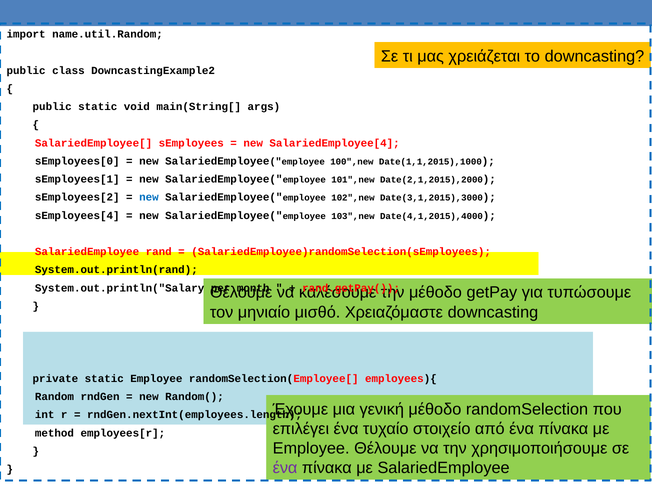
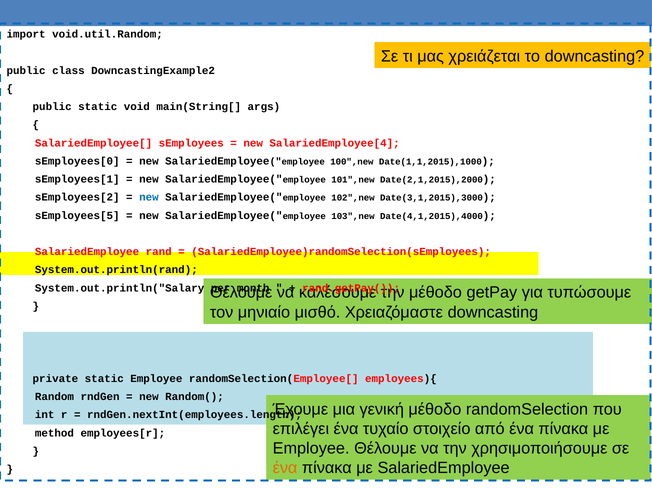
name.util.Random: name.util.Random -> void.util.Random (108, 34)
sEmployees[4: sEmployees[4 -> sEmployees[5 (77, 215)
ένα colour: purple -> orange (285, 468)
